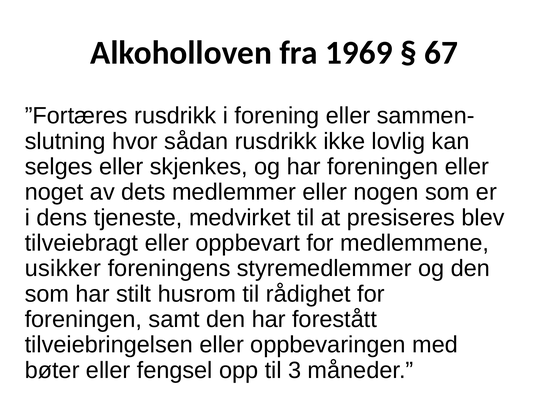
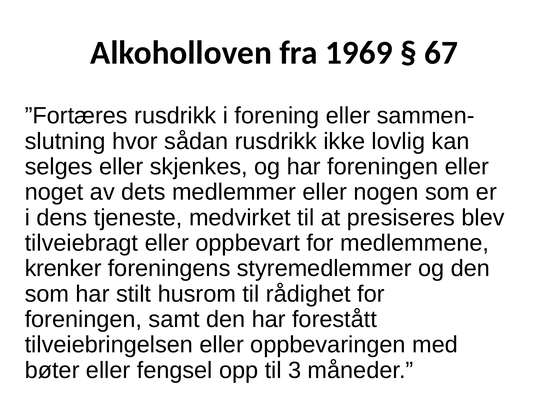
usikker: usikker -> krenker (63, 268)
